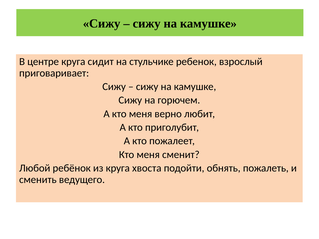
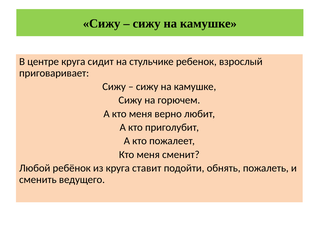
хвоста: хвоста -> ставит (147, 168)
